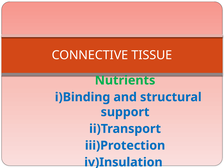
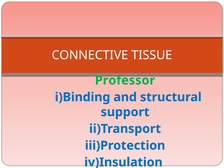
Nutrients: Nutrients -> Professor (125, 80)
